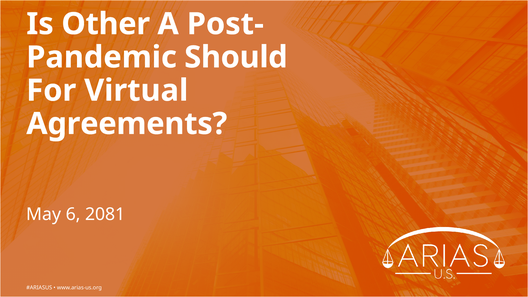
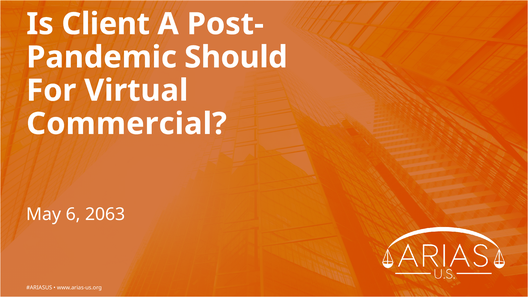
Other: Other -> Client (106, 24)
Agreements: Agreements -> Commercial (127, 124)
2081: 2081 -> 2063 (105, 214)
